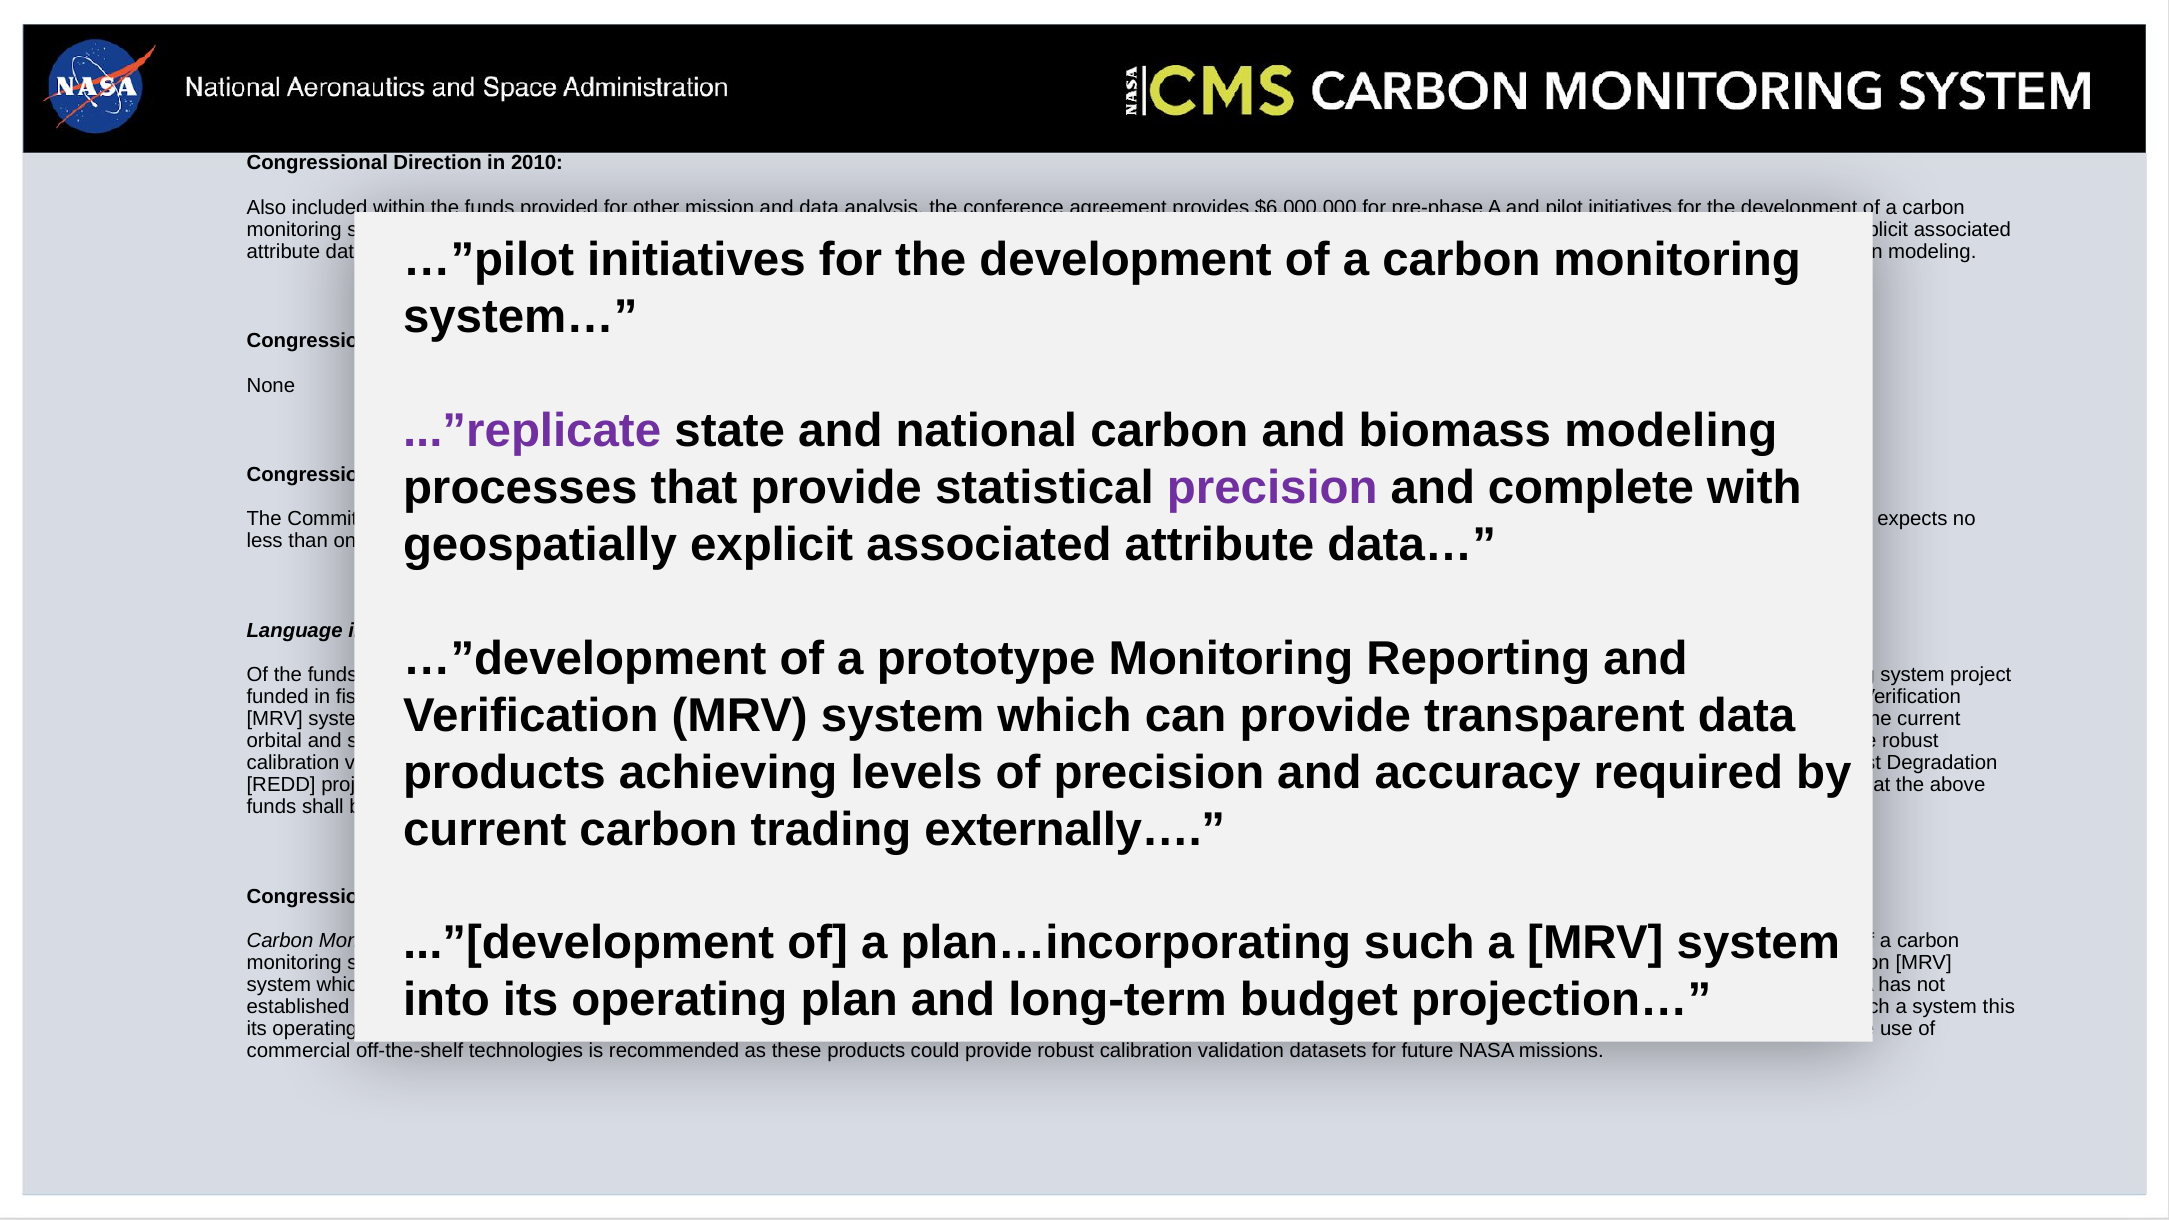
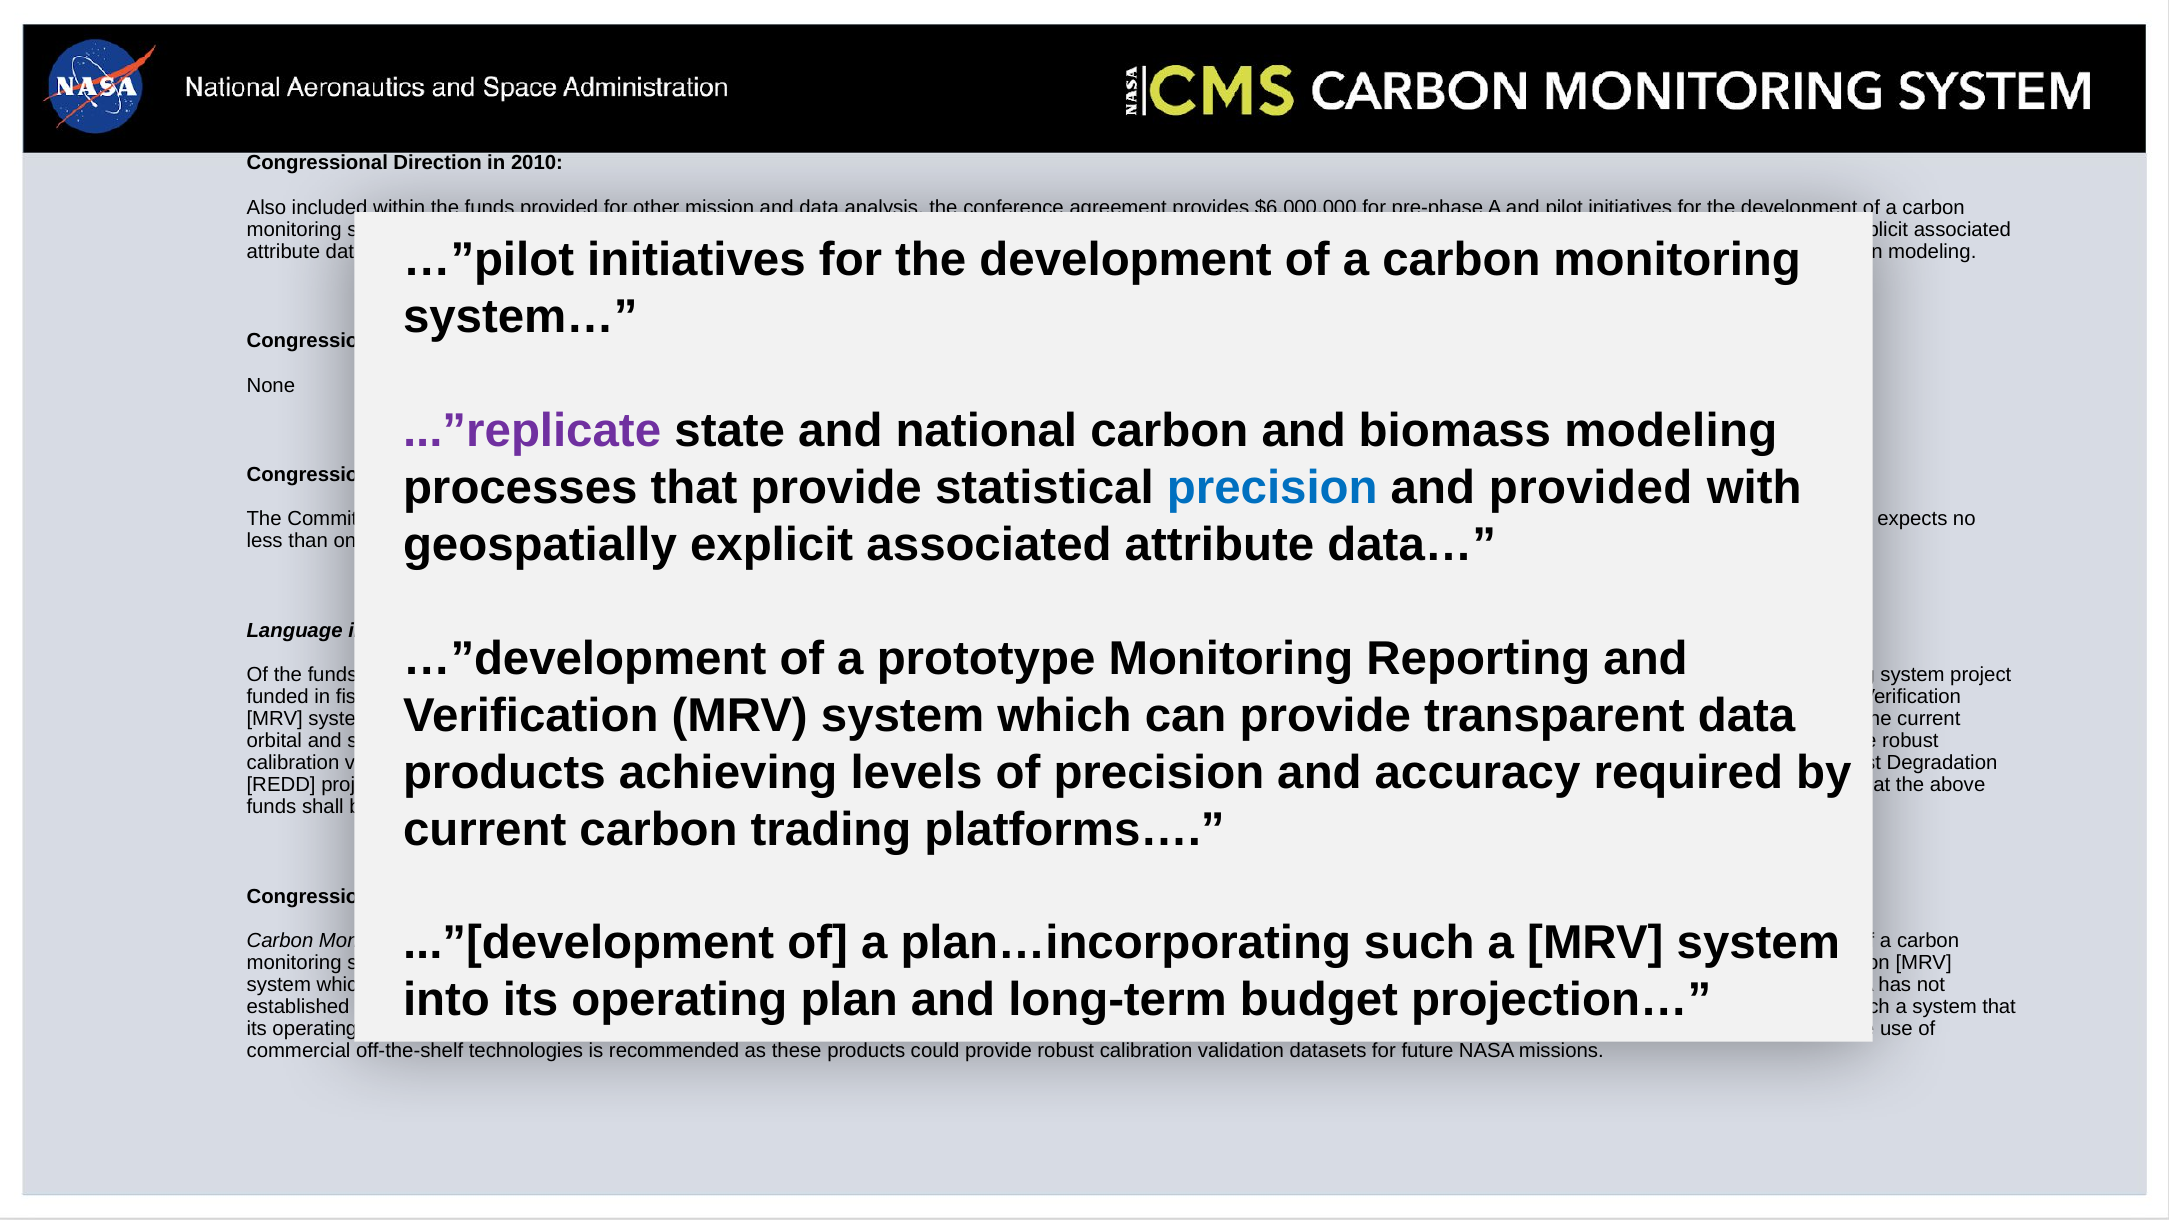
precision colour: purple -> blue (1272, 488)
and complete: complete -> provided (1591, 488)
externally…: externally… -> platforms… (1075, 829)
this: this -> that (1999, 1007)
